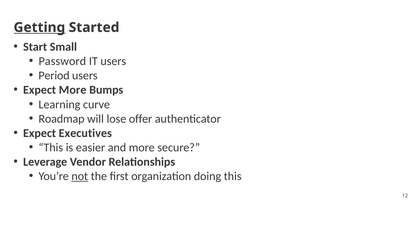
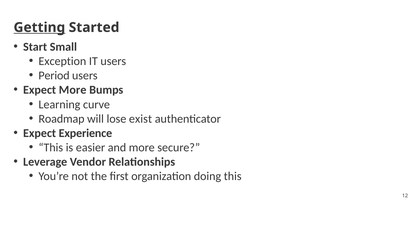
Password: Password -> Exception (62, 61)
offer: offer -> exist (140, 119)
Executives: Executives -> Experience (85, 133)
not underline: present -> none (80, 176)
